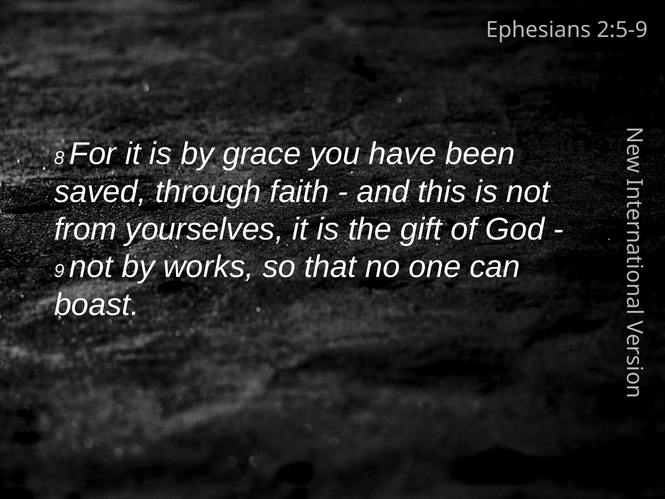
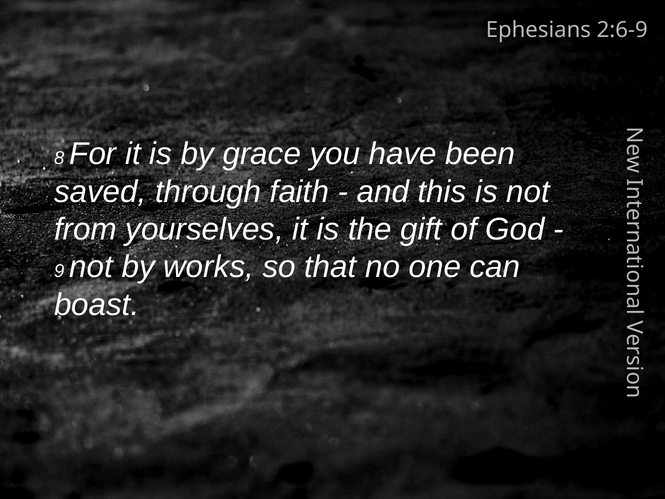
2:5-9: 2:5-9 -> 2:6-9 (622, 30)
